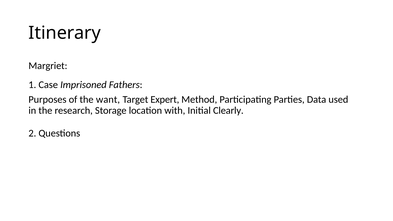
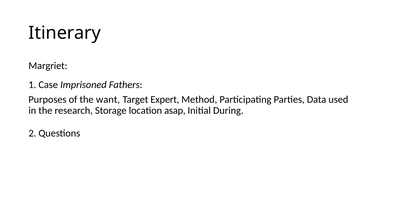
with: with -> asap (175, 111)
Clearly: Clearly -> During (228, 111)
